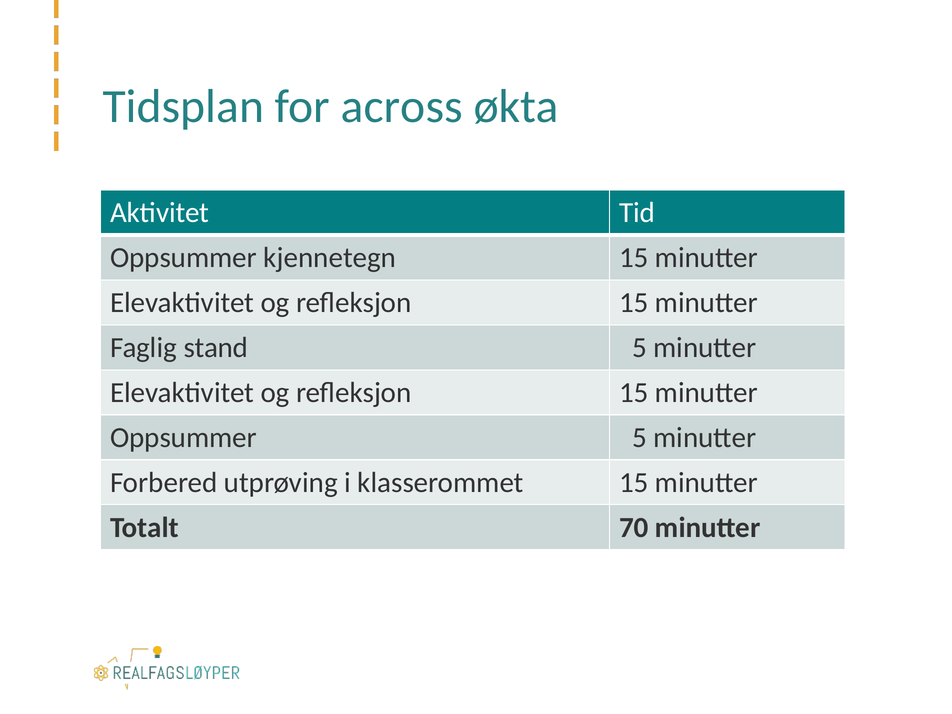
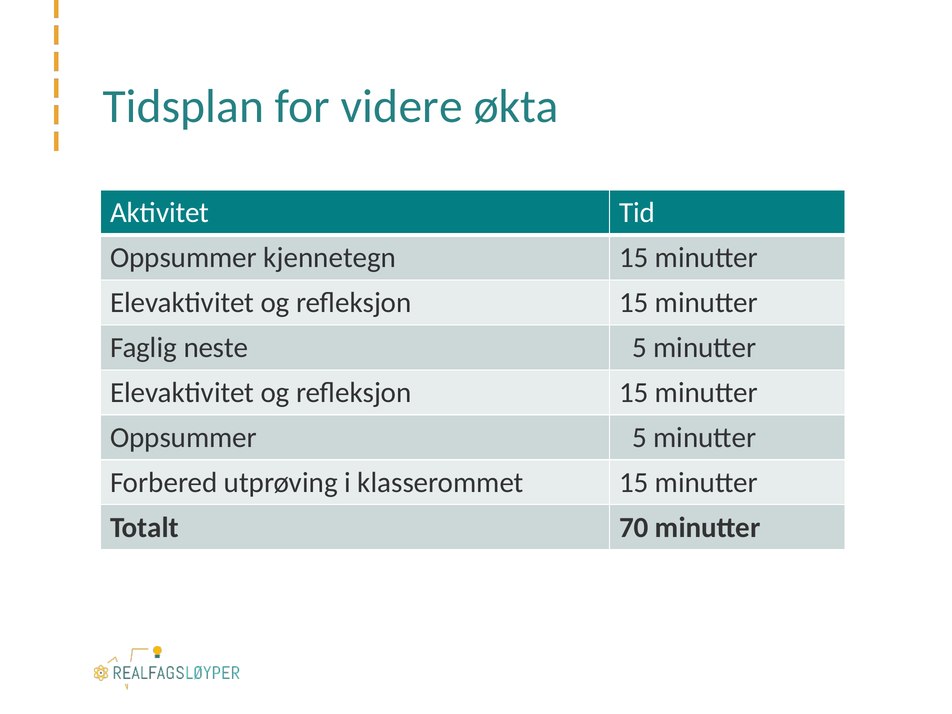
across: across -> videre (402, 107)
stand: stand -> neste (216, 348)
